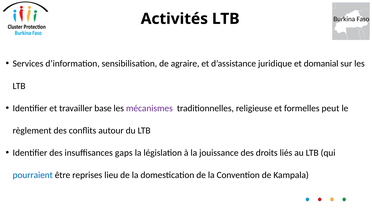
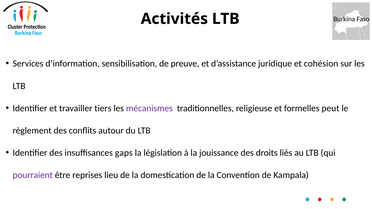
agraire: agraire -> preuve (185, 64)
domanial: domanial -> cohésion (321, 64)
base: base -> tiers (103, 108)
pourraient colour: blue -> purple (33, 175)
